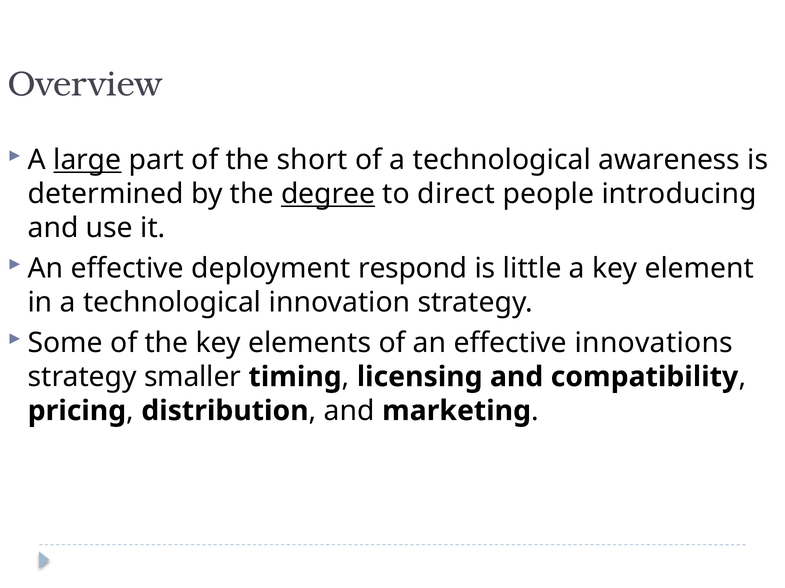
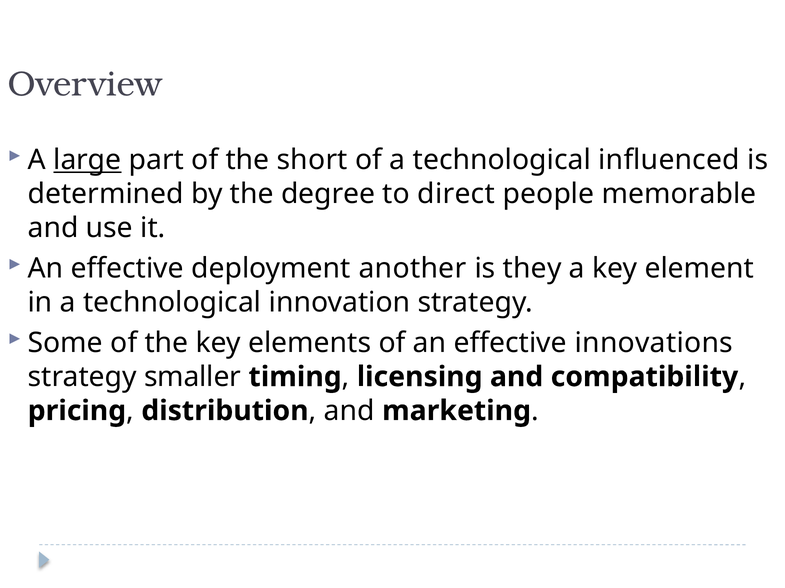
awareness: awareness -> influenced (669, 160)
degree underline: present -> none (328, 194)
introducing: introducing -> memorable (679, 194)
respond: respond -> another (412, 269)
little: little -> they (532, 269)
